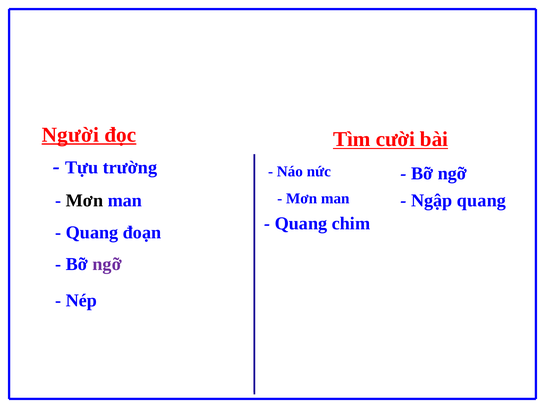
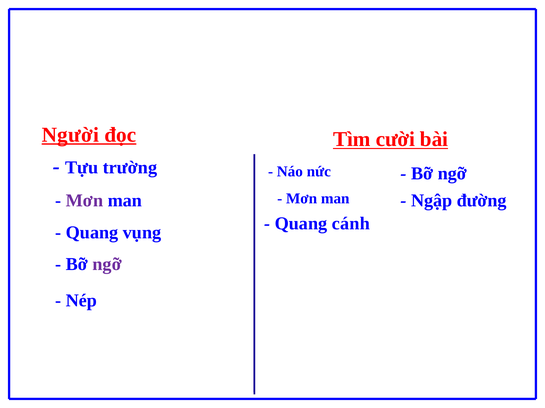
Mơn colour: black -> purple (84, 201)
Ngập quang: quang -> đường (482, 201)
chim: chim -> cánh (351, 224)
đoạn: đoạn -> vụng (142, 233)
